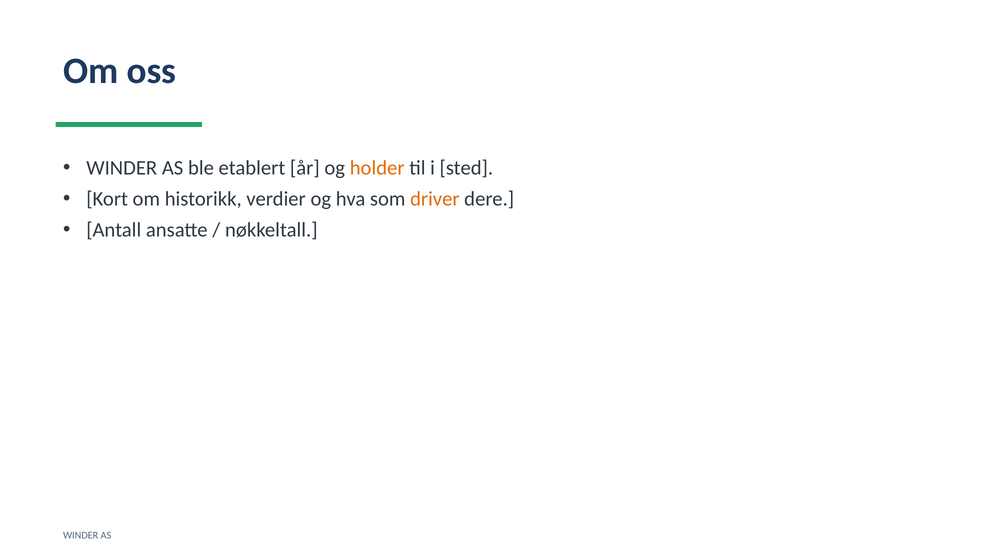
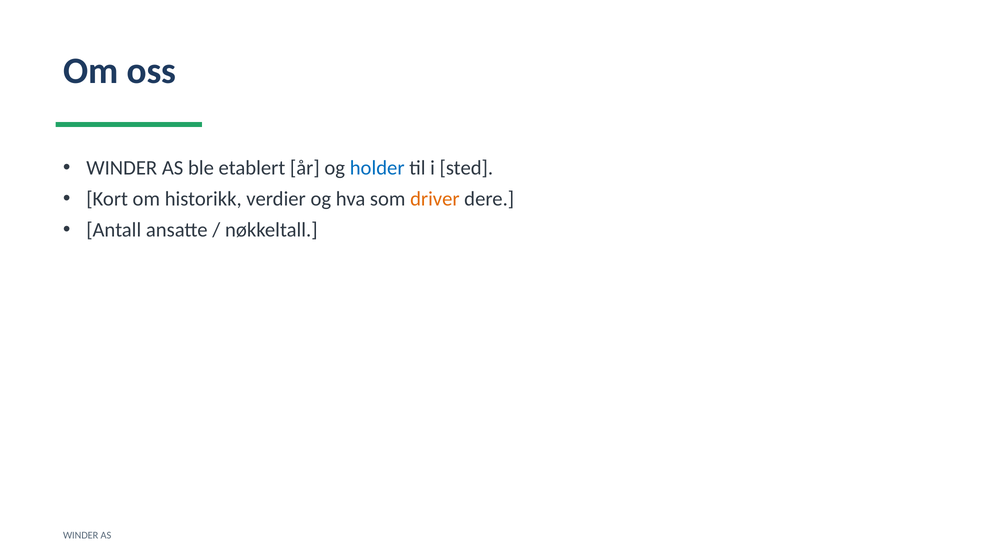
holder colour: orange -> blue (377, 168)
